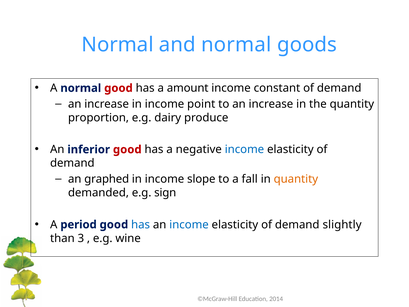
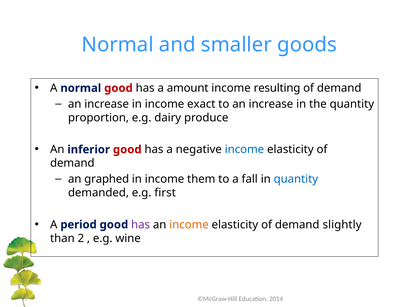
and normal: normal -> smaller (236, 45)
constant: constant -> resulting (277, 88)
point: point -> exact (201, 104)
slope: slope -> them (201, 179)
quantity colour: orange -> blue (296, 179)
sign: sign -> first (165, 193)
has colour: blue -> purple (141, 224)
income colour: blue -> orange (189, 224)
3: 3 -> 2 (81, 238)
